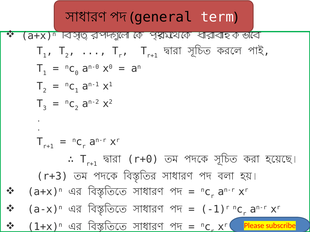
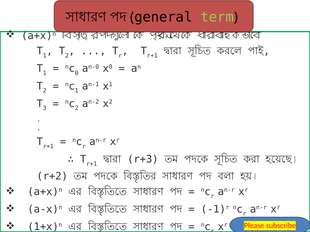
term colour: white -> light green (217, 17)
r+0: r+0 -> r+3 (143, 160)
r+3: r+3 -> r+2 (52, 177)
